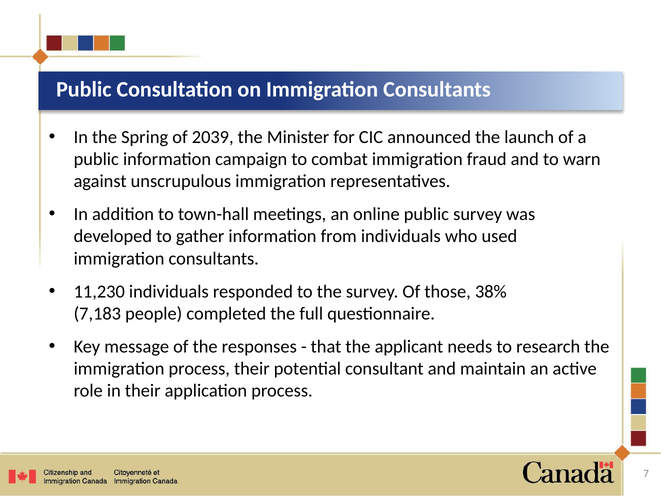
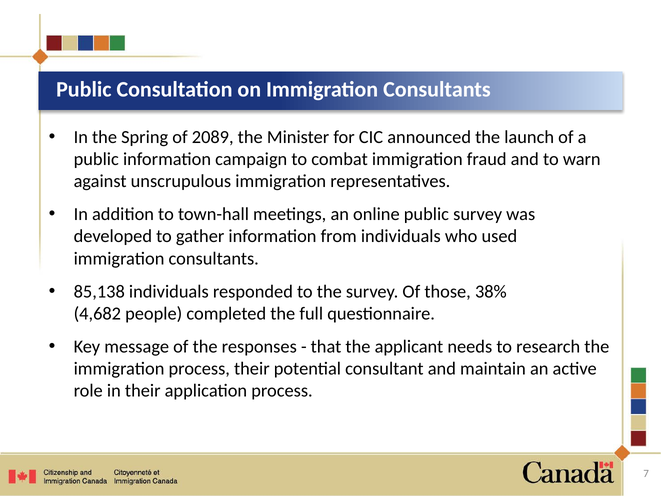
2039: 2039 -> 2089 (213, 137)
11,230: 11,230 -> 85,138 (99, 291)
7,183: 7,183 -> 4,682 (97, 313)
